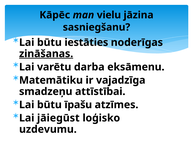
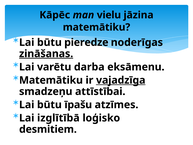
sasniegšanu: sasniegšanu -> matemātiku (97, 27)
iestāties: iestāties -> pieredze (86, 42)
vajadzīga underline: none -> present (121, 80)
jāiegūst: jāiegūst -> izglītībā (58, 118)
uzdevumu: uzdevumu -> desmitiem (48, 129)
